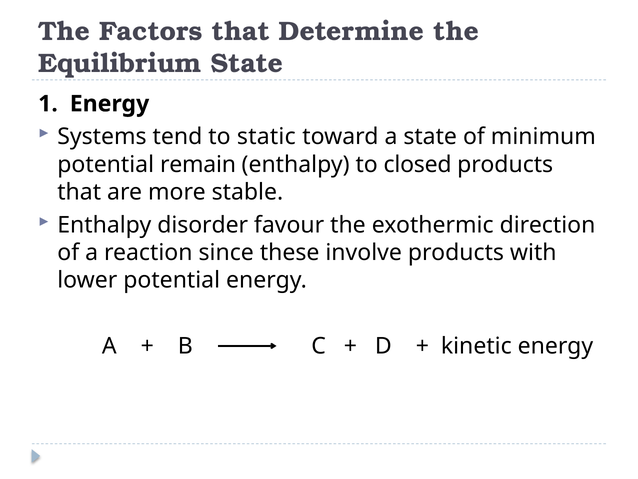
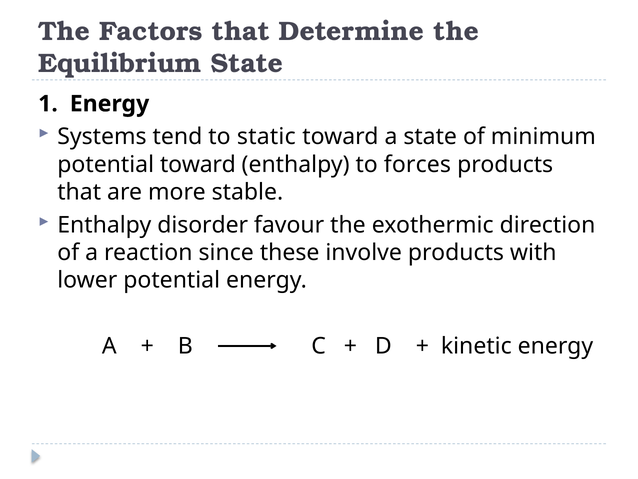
potential remain: remain -> toward (198, 164)
closed: closed -> forces (417, 164)
